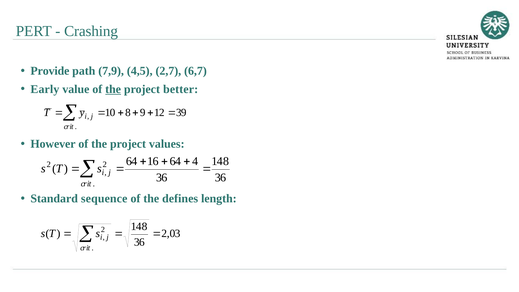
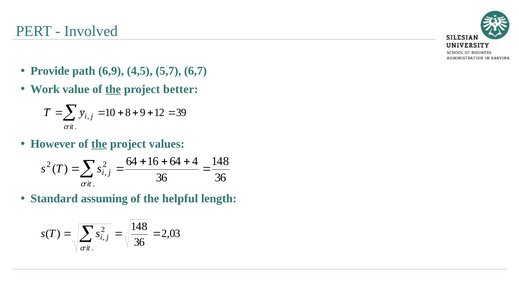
Crashing: Crashing -> Involved (91, 31)
7,9: 7,9 -> 6,9 (111, 71)
2,7: 2,7 -> 5,7 (168, 71)
Early: Early -> Work (45, 89)
the underline: none -> present (99, 144)
sequence: sequence -> assuming (104, 199)
defines: defines -> helpful (180, 199)
